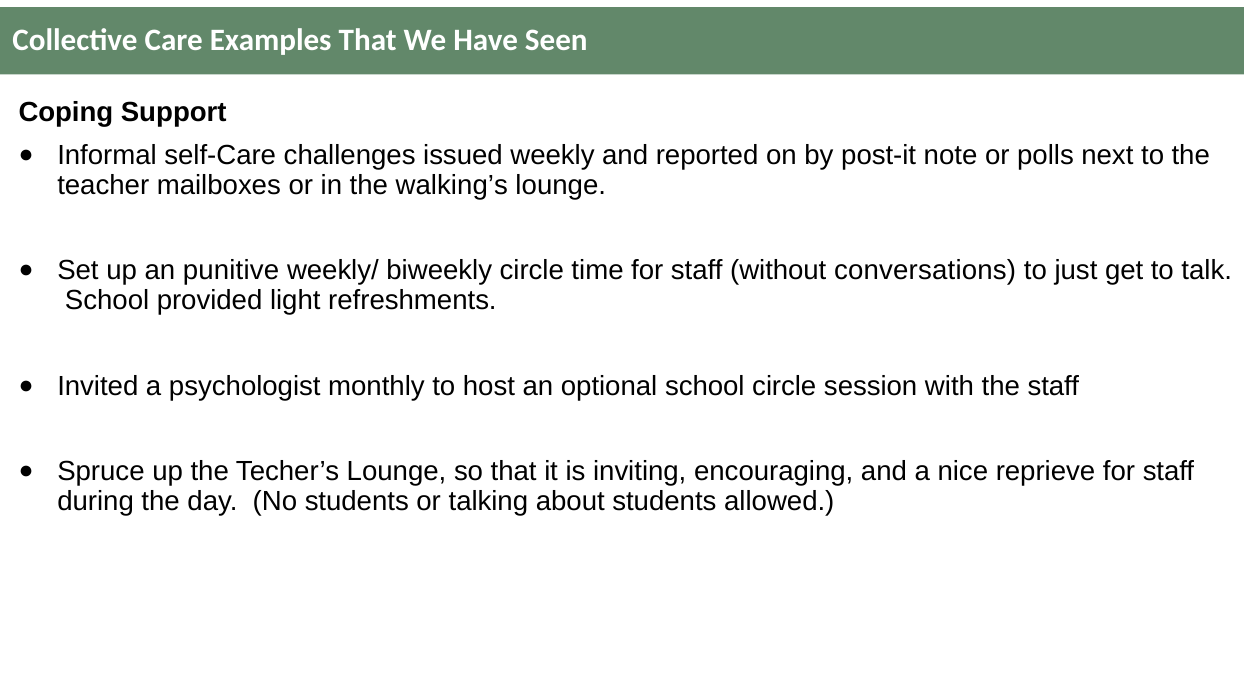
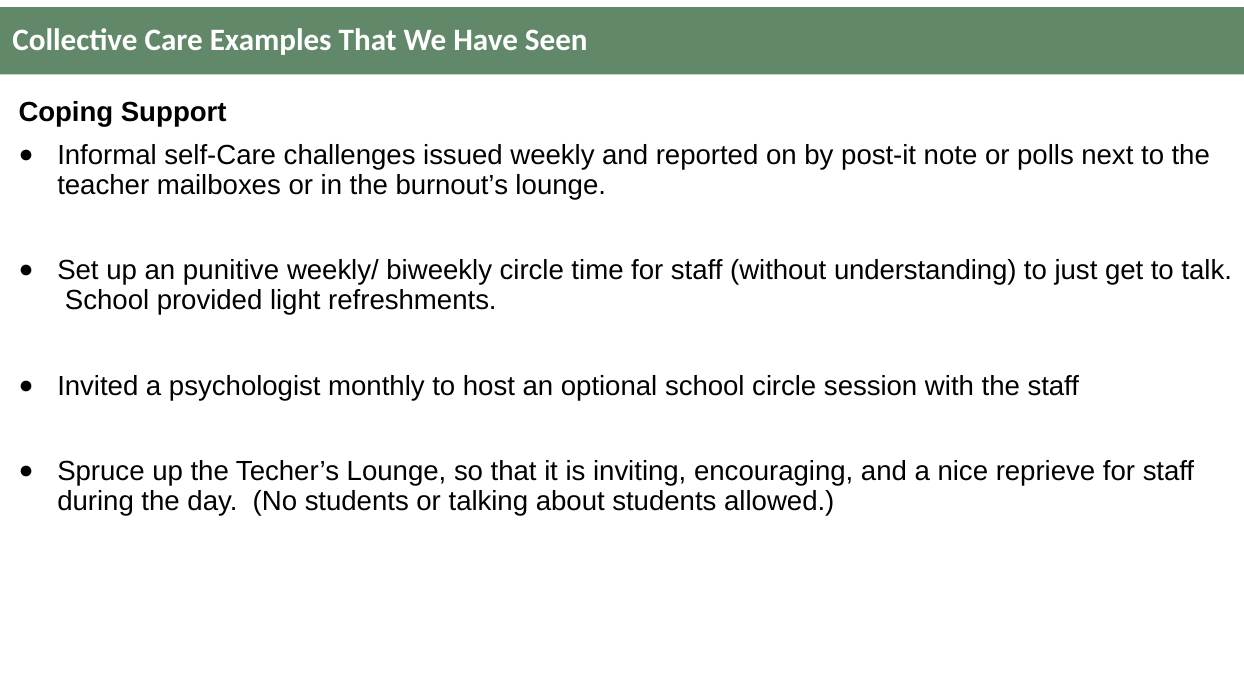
walking’s: walking’s -> burnout’s (452, 185)
conversations: conversations -> understanding (925, 271)
